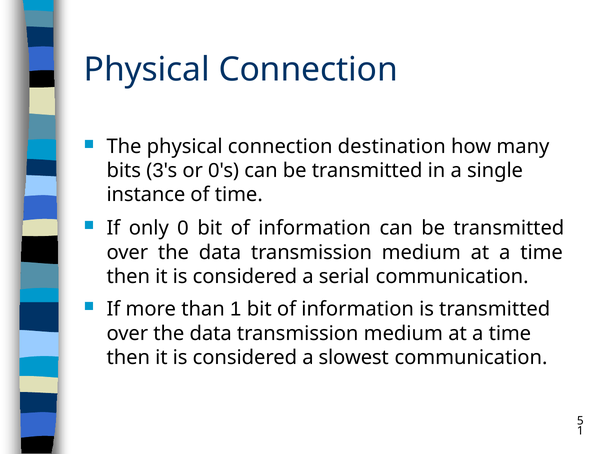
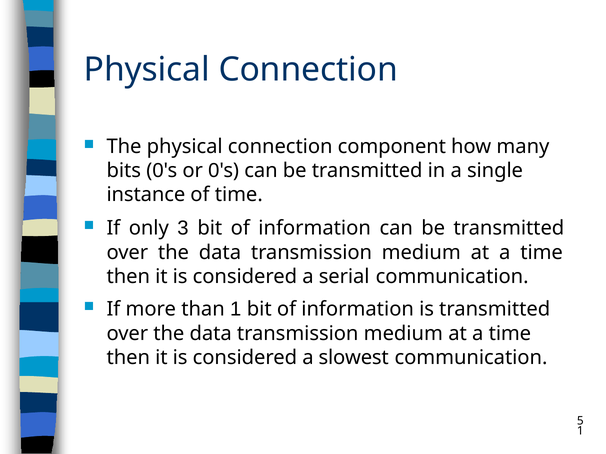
destination: destination -> component (392, 147)
3: 3 -> 0 (158, 171)
only 0: 0 -> 3 (183, 228)
